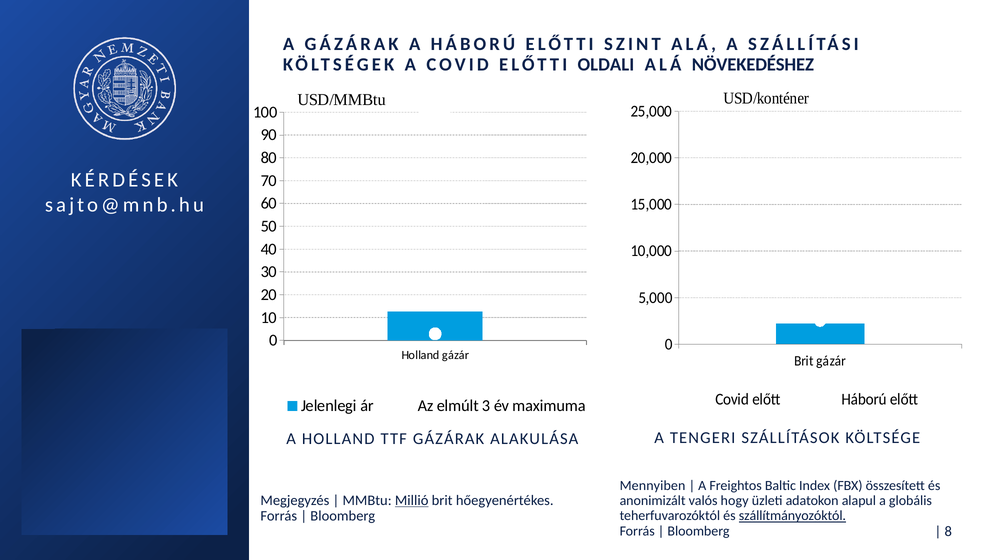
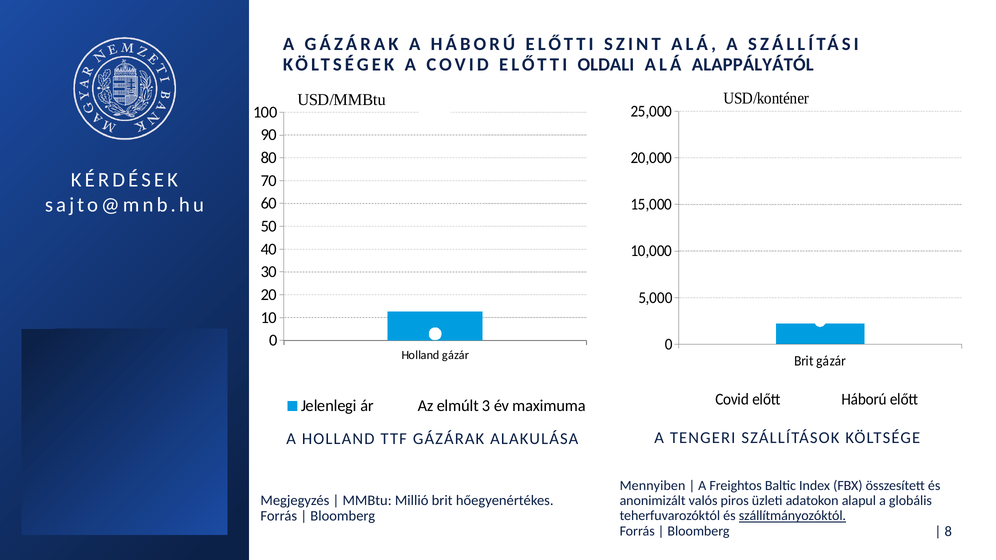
NÖVEKEDÉSHEZ: NÖVEKEDÉSHEZ -> ALAPPÁLYÁTÓL (753, 64)
Millió underline: present -> none (412, 501)
hogy: hogy -> piros (735, 501)
